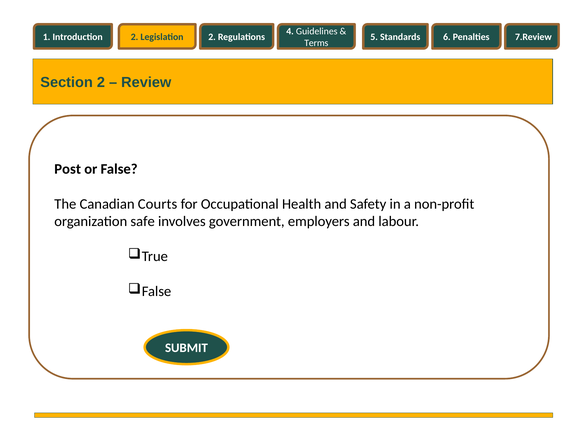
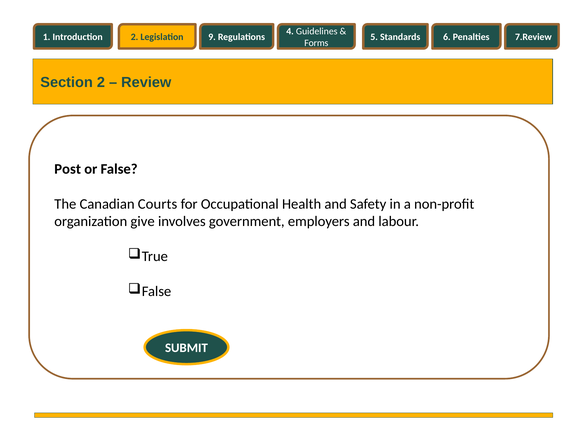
Legislation 2: 2 -> 9 (212, 37)
Terms: Terms -> Forms (316, 43)
safe: safe -> give (143, 222)
